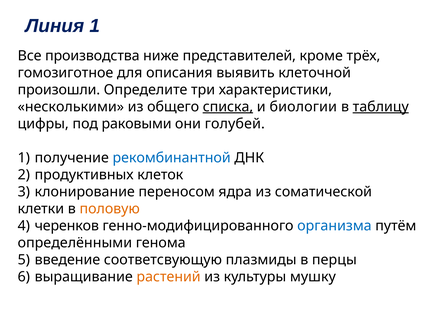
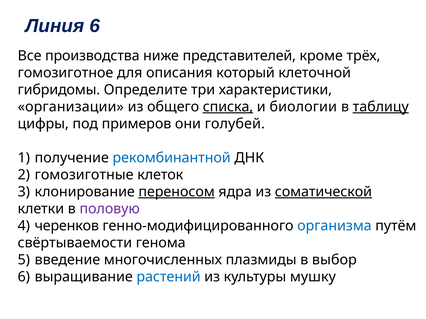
Линия 1: 1 -> 6 (95, 26)
выявить: выявить -> который (246, 73)
произошли: произошли -> гибридомы (59, 90)
несколькими: несколькими -> организации (71, 107)
раковыми: раковыми -> примеров (137, 124)
продуктивных: продуктивных -> гомозиготные (84, 175)
переносом underline: none -> present (177, 192)
соматической underline: none -> present (323, 192)
половую colour: orange -> purple (110, 209)
определёнными: определёнными -> свёртываемости (75, 243)
соответсвующую: соответсвующую -> многочисленных (163, 260)
перцы: перцы -> выбор (334, 260)
растений colour: orange -> blue (169, 277)
